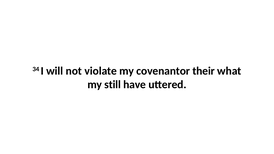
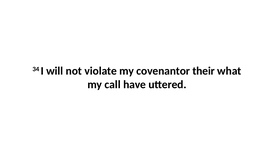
still: still -> call (113, 85)
